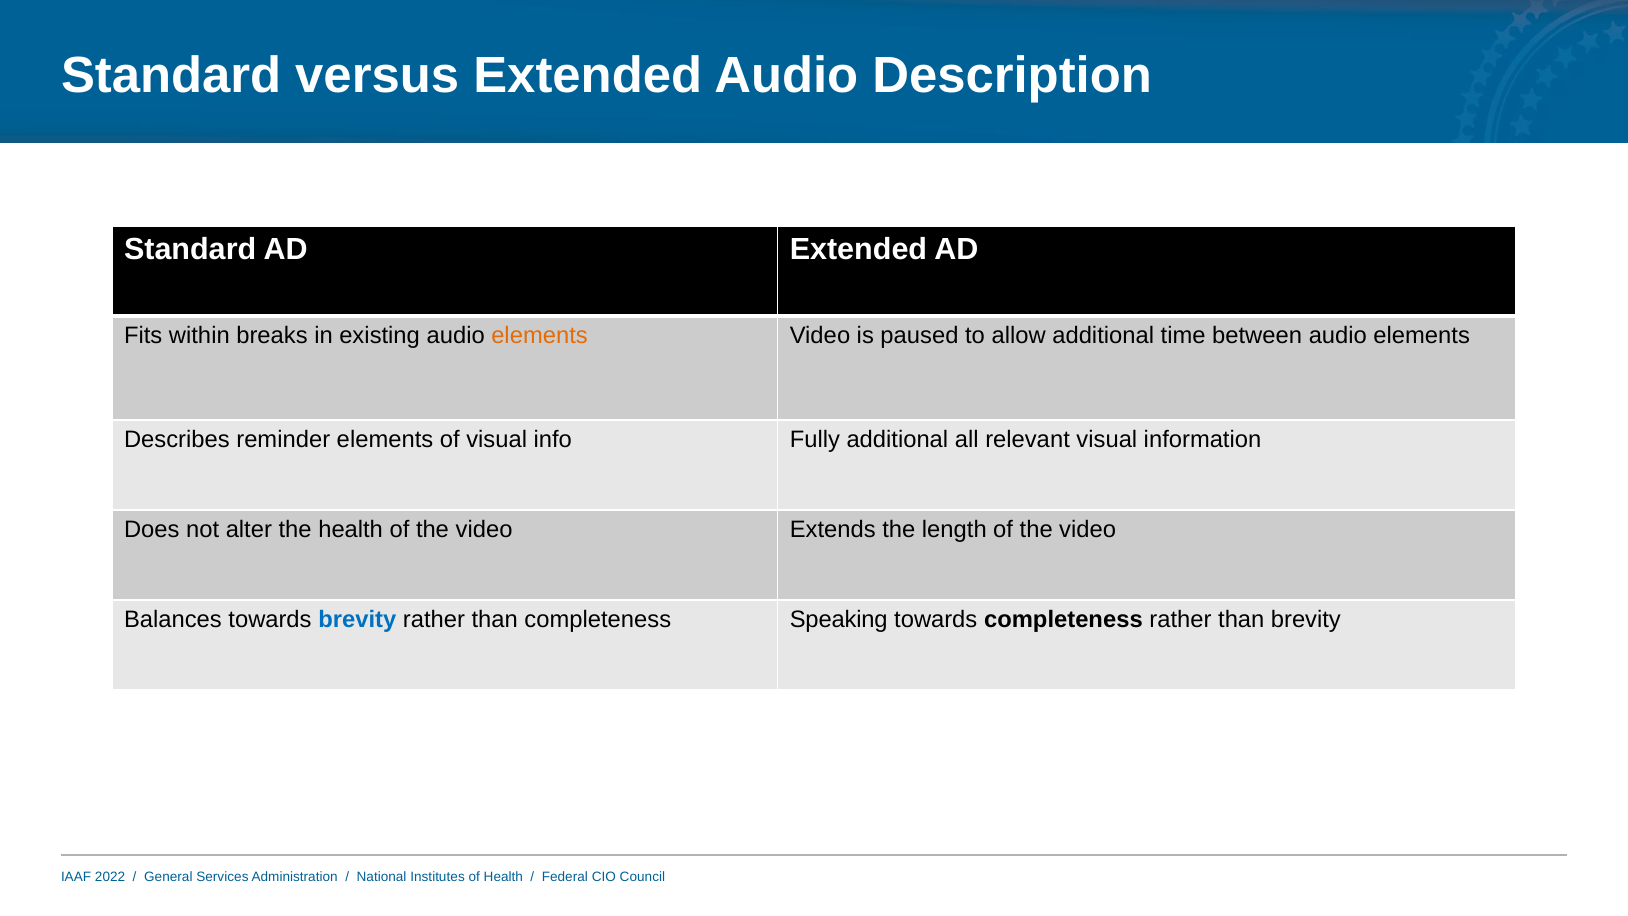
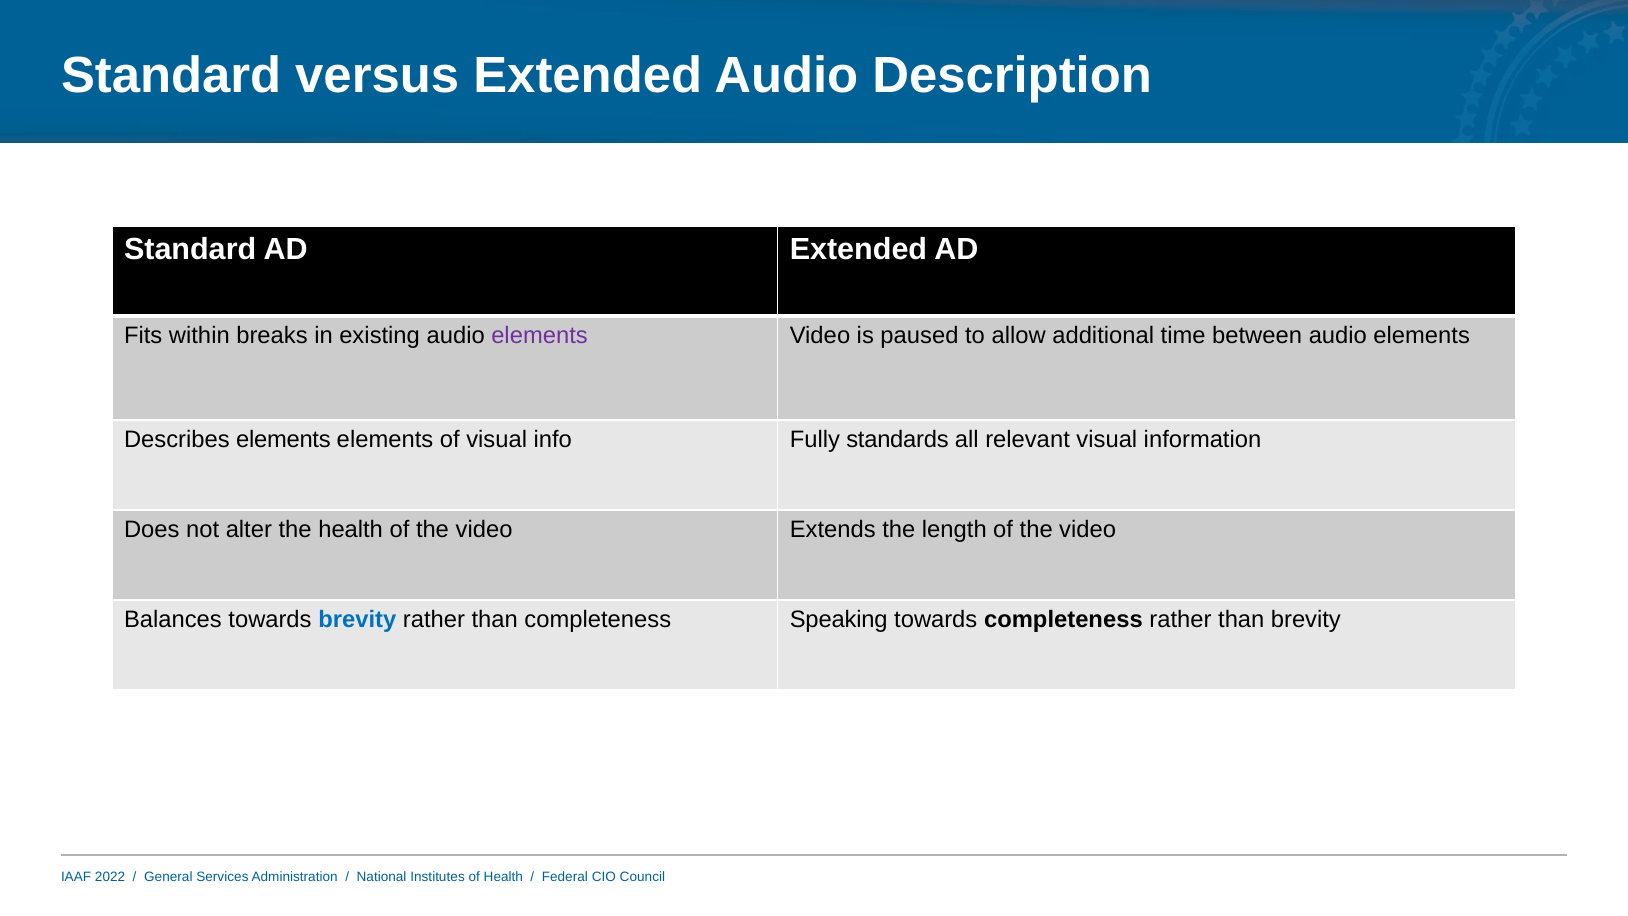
elements colour: orange -> purple (540, 336)
Describes reminder: reminder -> elements (283, 440)
Fully additional: additional -> standards (897, 440)
